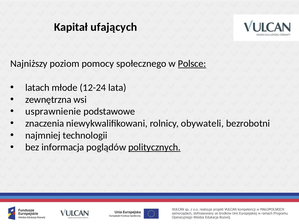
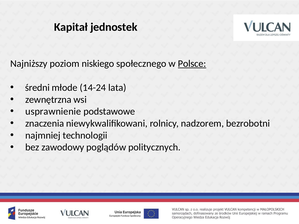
ufających: ufających -> jednostek (114, 27)
pomocy: pomocy -> niskiego (98, 64)
latach: latach -> średni (37, 88)
12-24: 12-24 -> 14-24 (93, 88)
obywateli: obywateli -> nadzorem (202, 124)
informacja: informacja -> zawodowy (63, 147)
politycznych underline: present -> none (155, 147)
